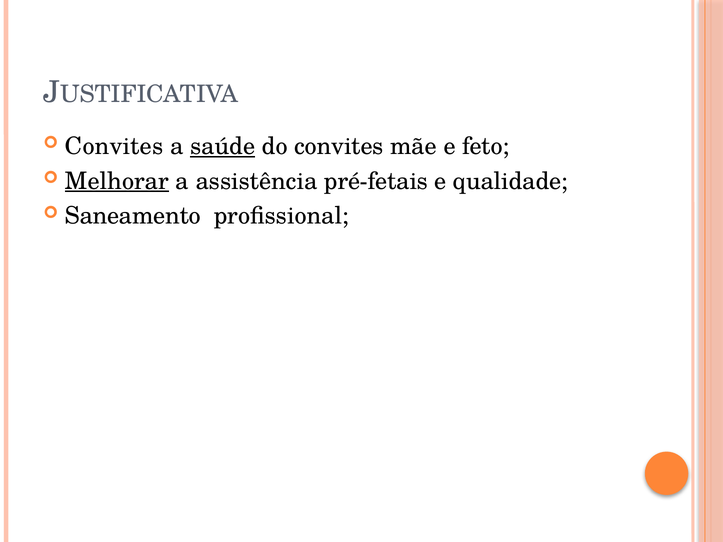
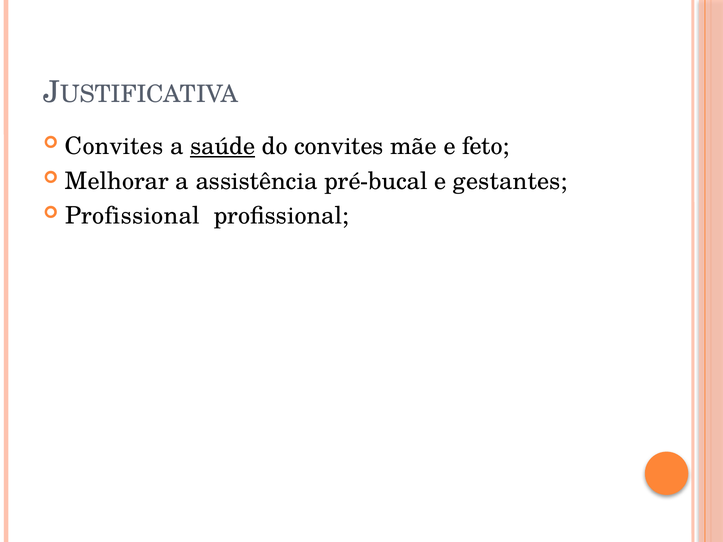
Melhorar underline: present -> none (117, 181)
pré-fetais: pré-fetais -> pré-bucal (376, 181)
qualidade: qualidade -> gestantes (510, 181)
Saneamento: Saneamento -> Profissional (132, 216)
